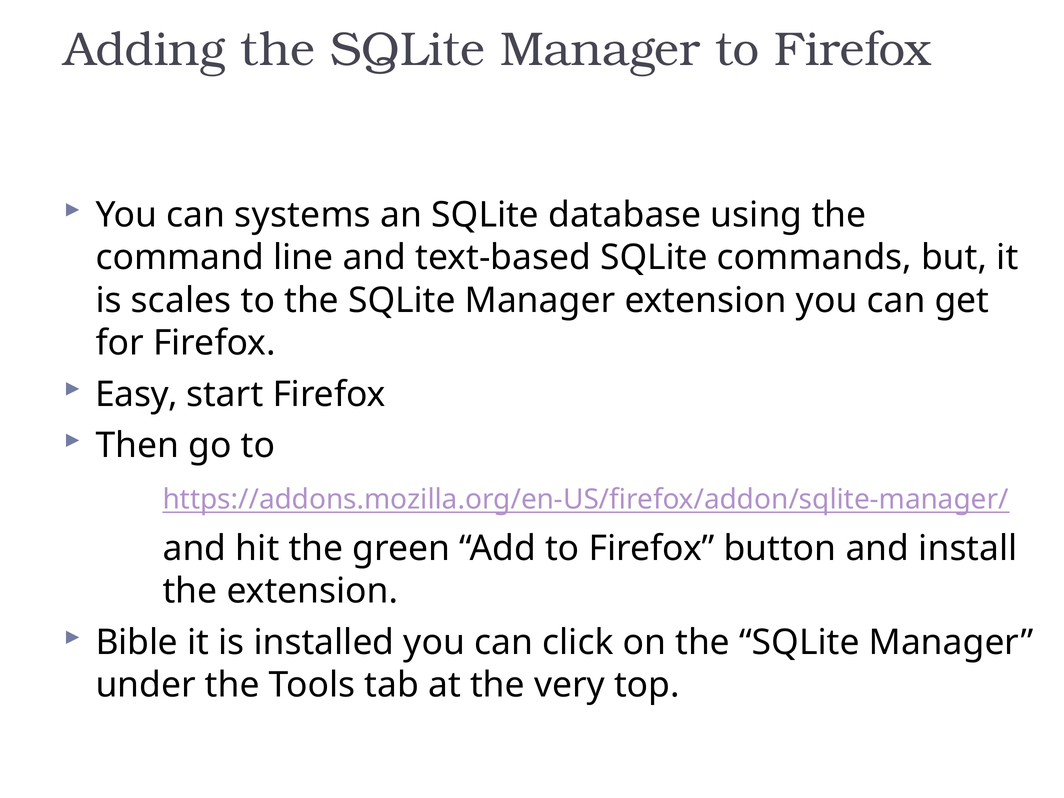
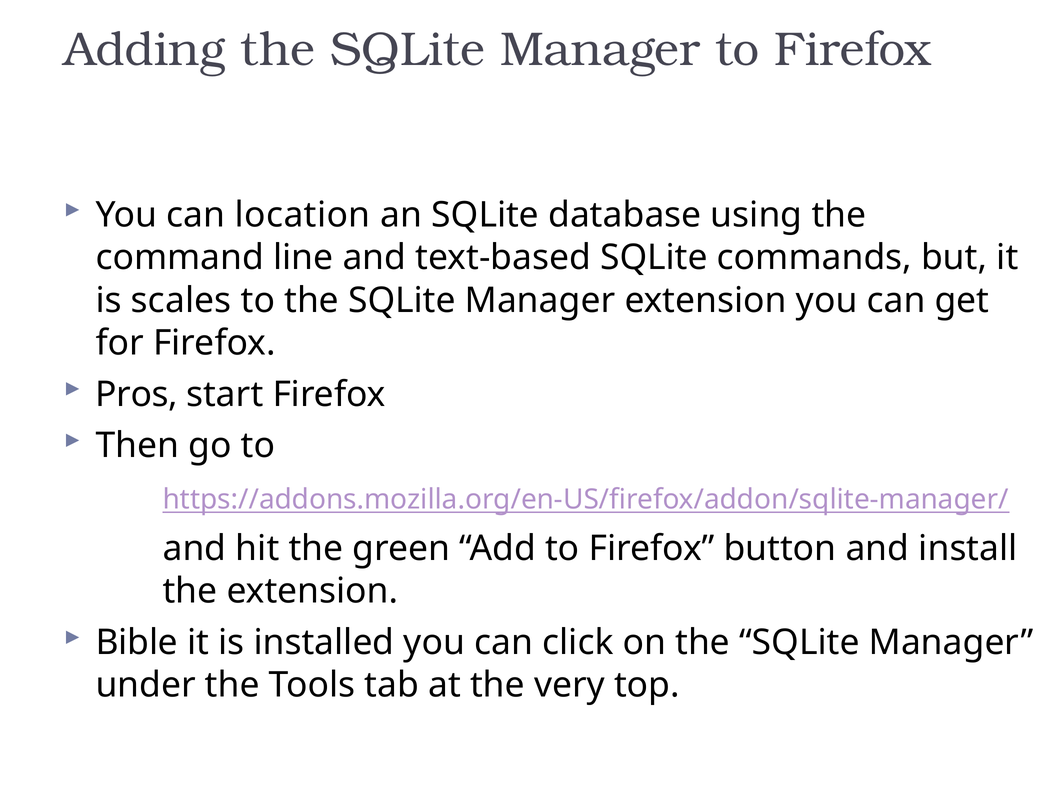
systems: systems -> location (303, 215)
Easy: Easy -> Pros (137, 394)
